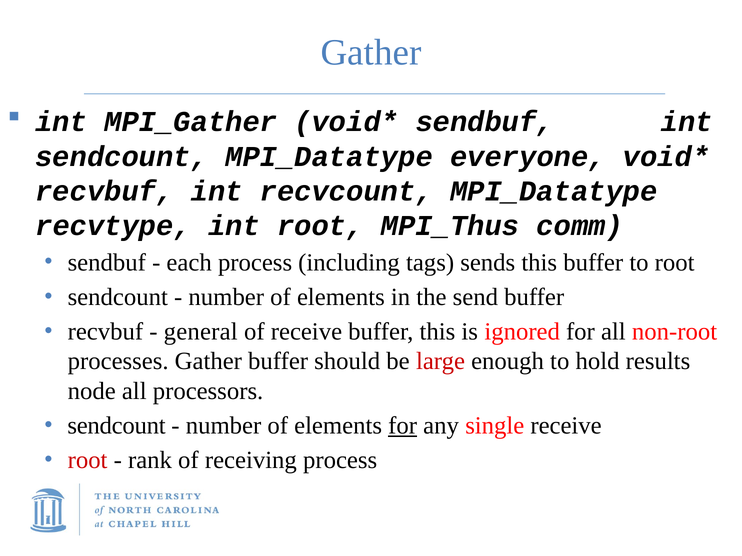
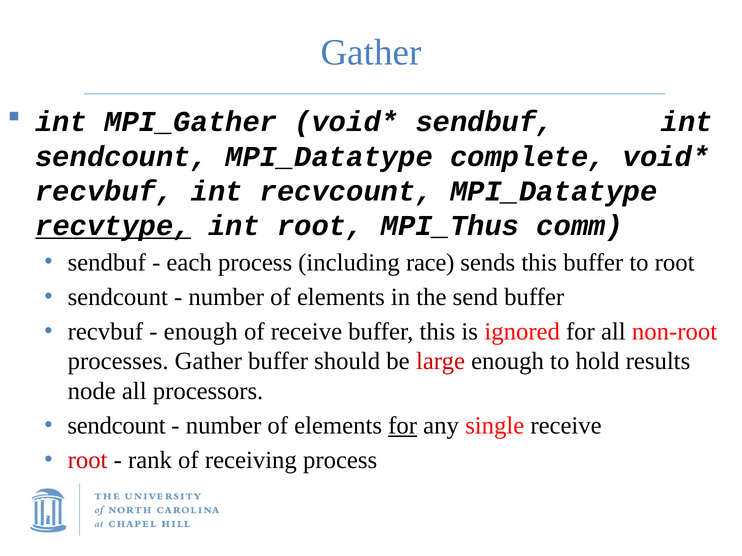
everyone: everyone -> complete (528, 157)
recvtype underline: none -> present (113, 226)
tags: tags -> race (430, 263)
general: general -> enough (201, 332)
